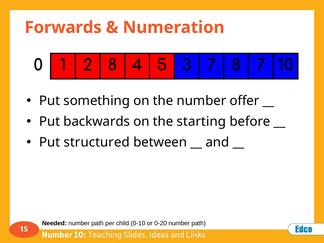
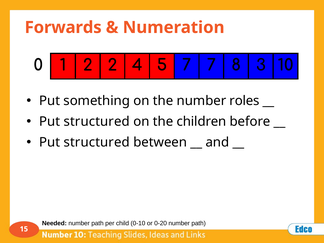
2 8: 8 -> 2 (112, 65)
5 3: 3 -> 7 (187, 65)
8 7: 7 -> 3 (261, 65)
offer: offer -> roles (244, 101)
backwards: backwards -> structured (97, 122)
starting: starting -> children (202, 122)
